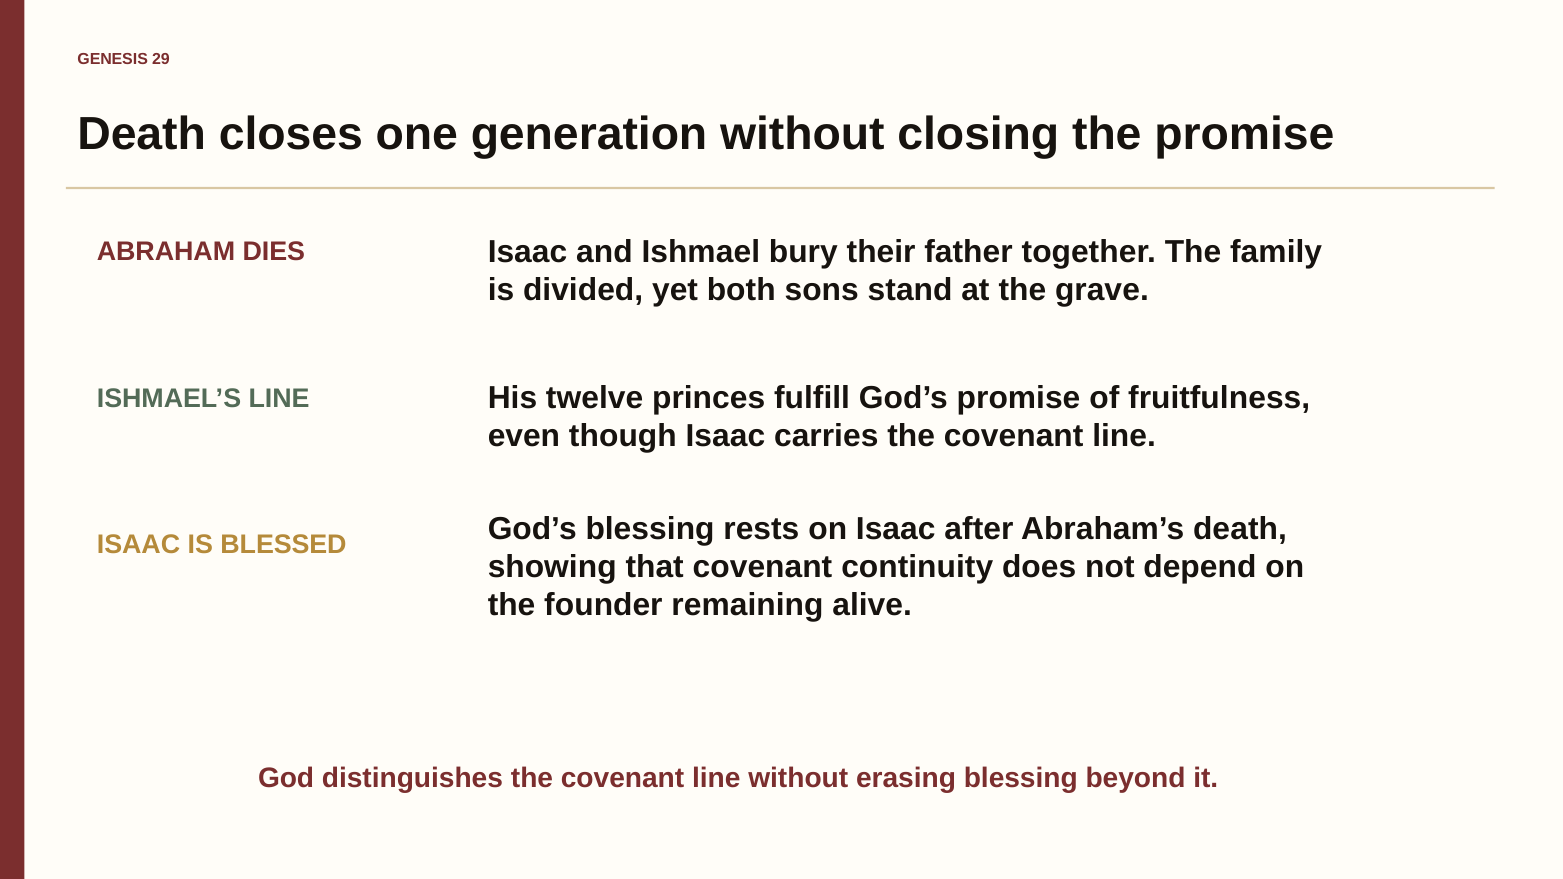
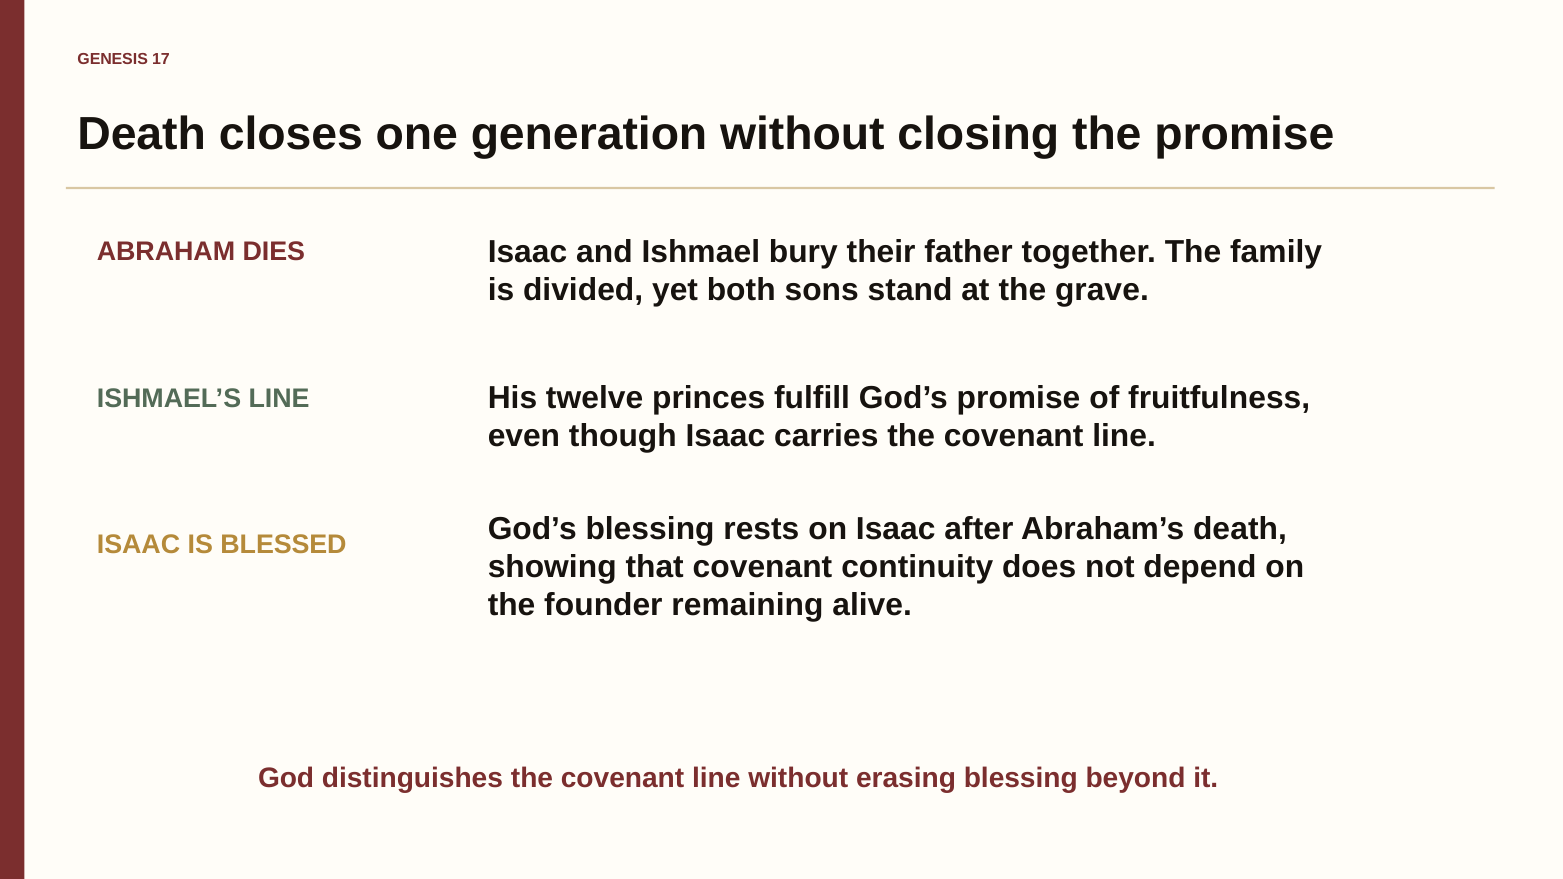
29: 29 -> 17 (161, 60)
